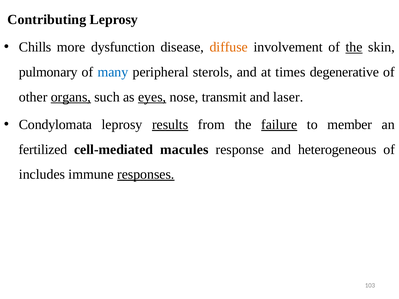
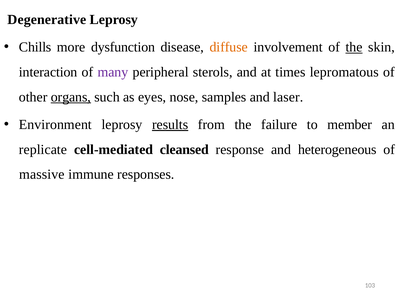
Contributing: Contributing -> Degenerative (47, 20)
pulmonary: pulmonary -> interaction (48, 72)
many colour: blue -> purple (113, 72)
degenerative: degenerative -> lepromatous (344, 72)
eyes underline: present -> none (152, 97)
transmit: transmit -> samples (224, 97)
Condylomata: Condylomata -> Environment (55, 125)
failure underline: present -> none (279, 125)
fertilized: fertilized -> replicate (43, 150)
macules: macules -> cleansed (184, 150)
includes: includes -> massive (42, 174)
responses underline: present -> none (146, 174)
